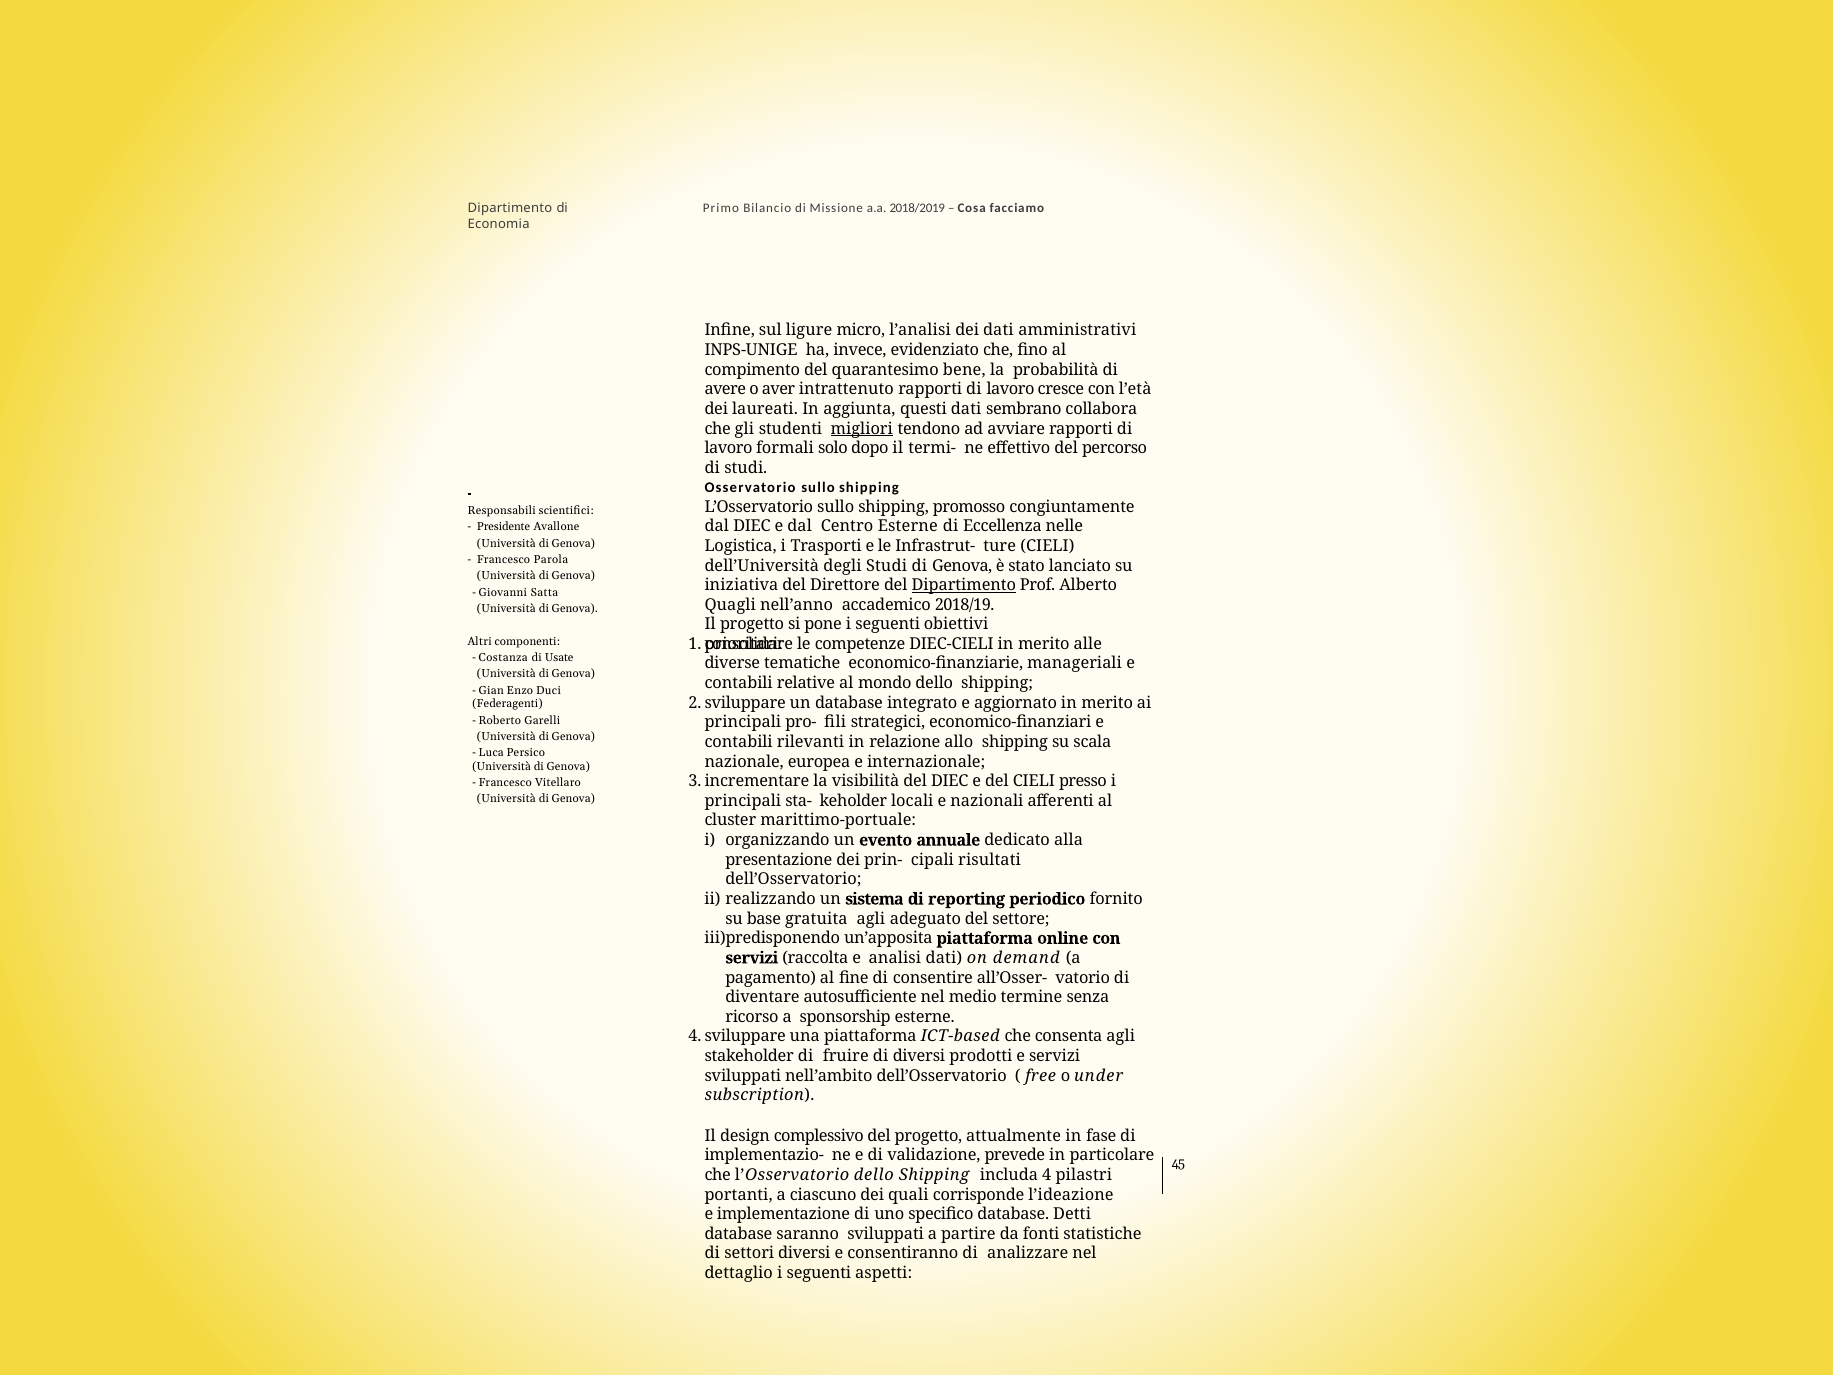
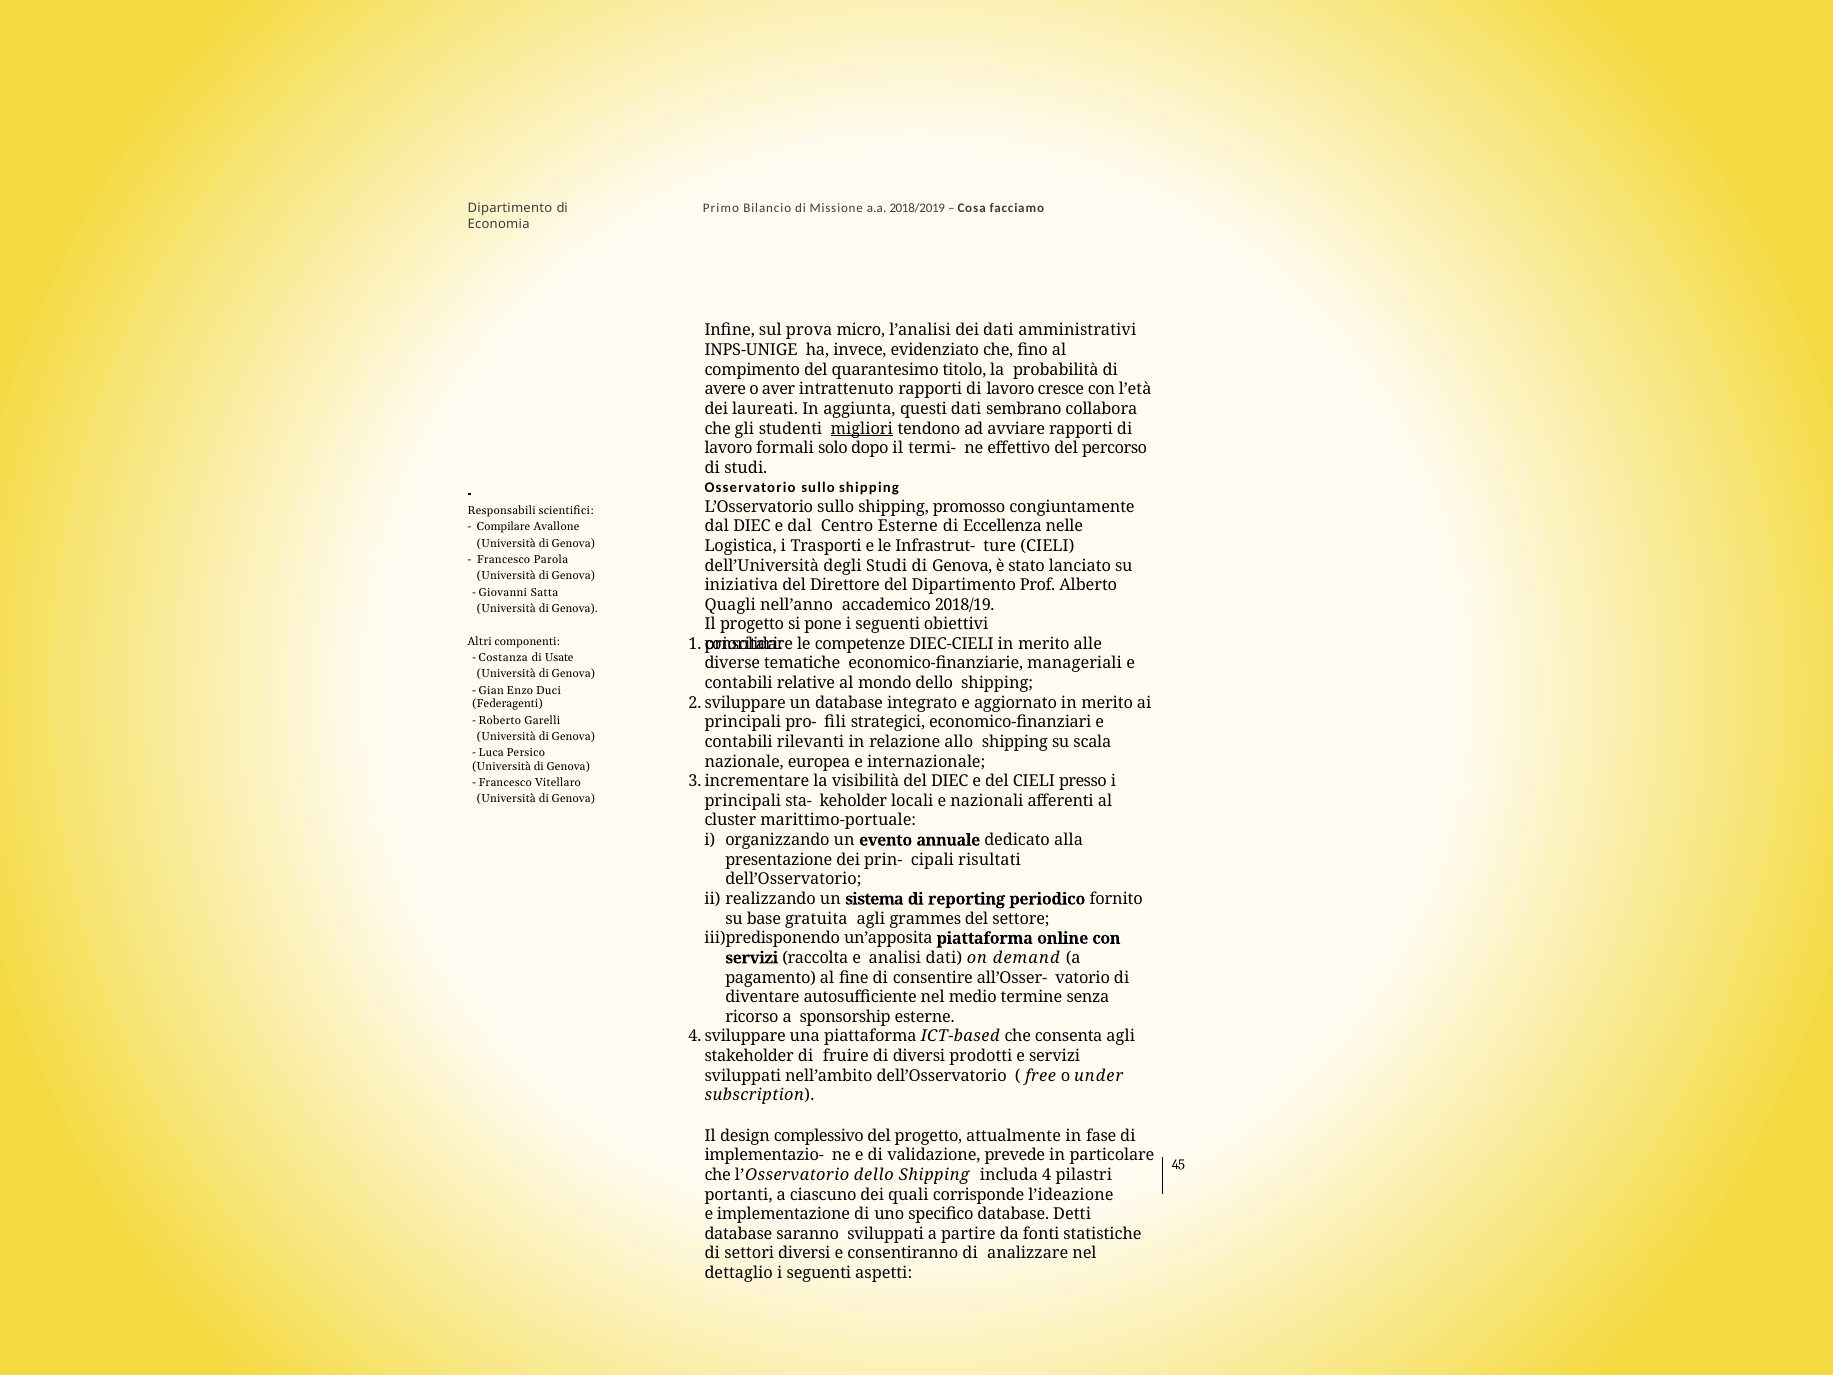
ligure: ligure -> prova (809, 330)
bene: bene -> titolo (964, 370)
Presidente: Presidente -> Compilare (503, 527)
Dipartimento underline: present -> none (964, 585)
adeguato: adeguato -> grammes (925, 919)
